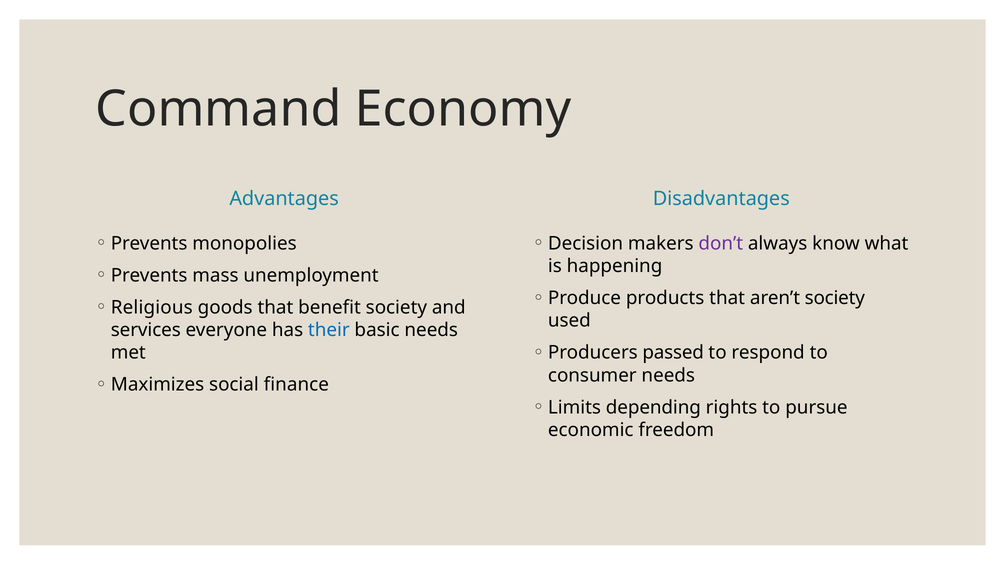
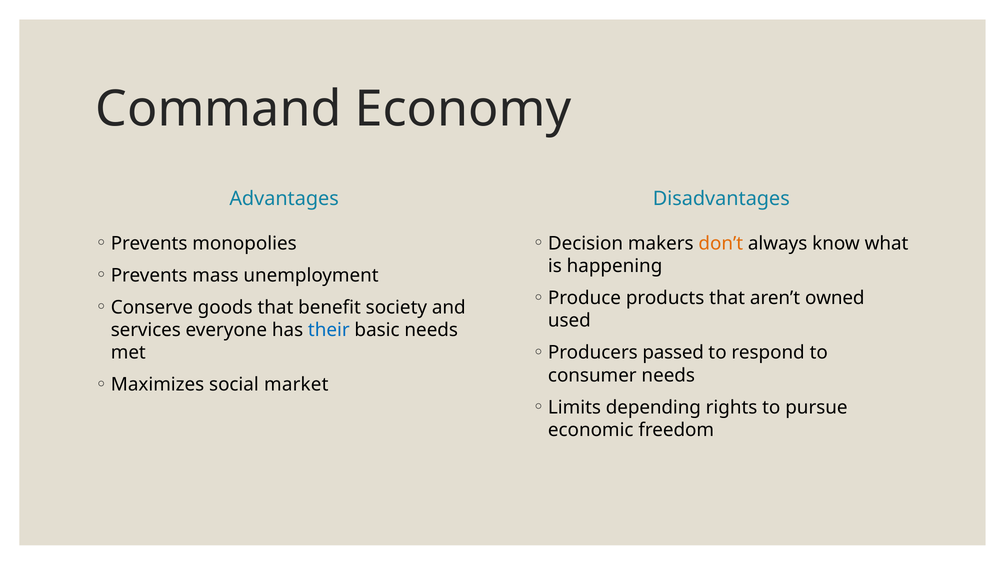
don’t colour: purple -> orange (721, 244)
aren’t society: society -> owned (835, 298)
Religious: Religious -> Conserve (152, 308)
finance: finance -> market (296, 385)
